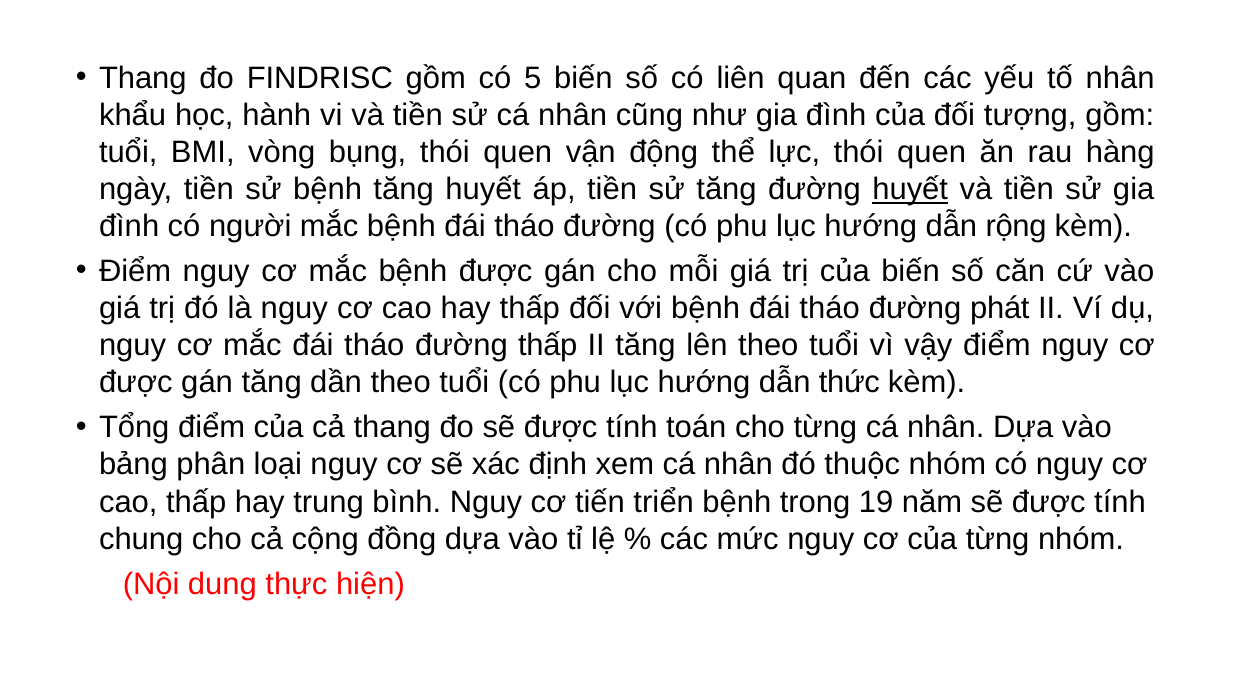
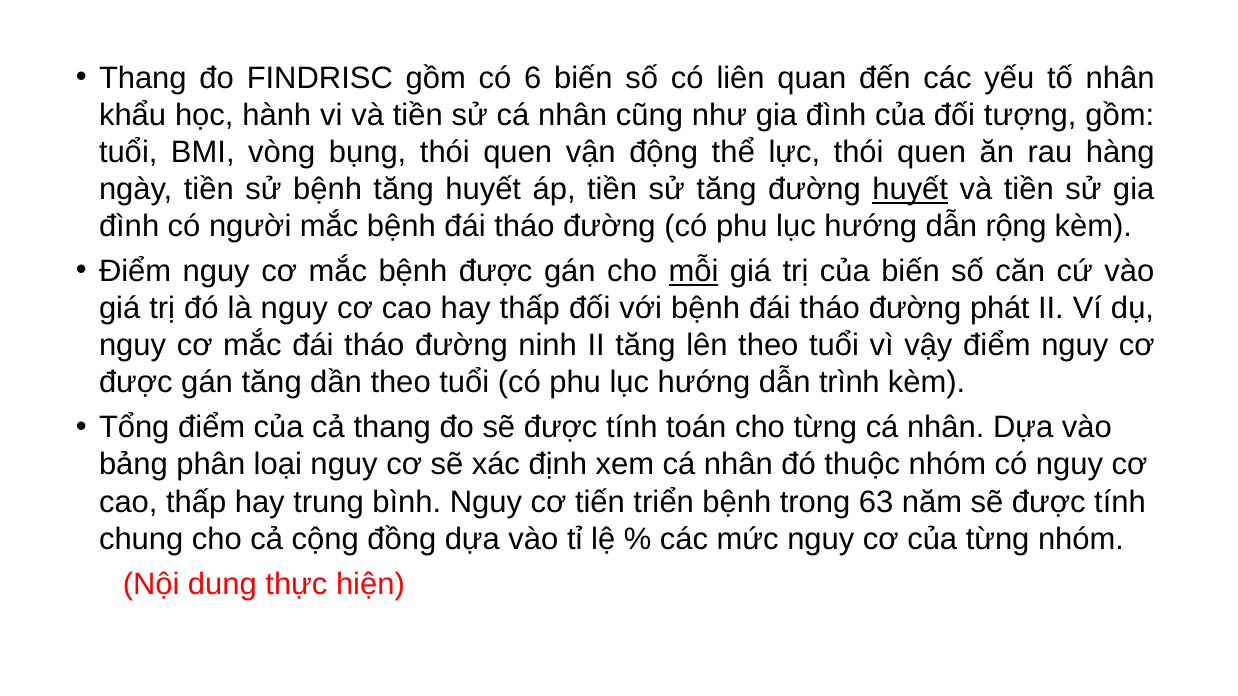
5: 5 -> 6 (533, 78)
mỗi underline: none -> present (693, 272)
đường thấp: thấp -> ninh (548, 346)
thức: thức -> trình (849, 383)
19: 19 -> 63 (876, 502)
